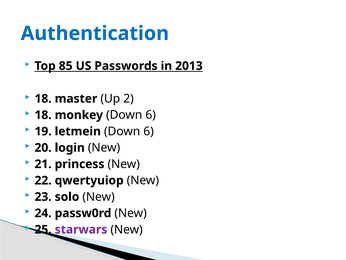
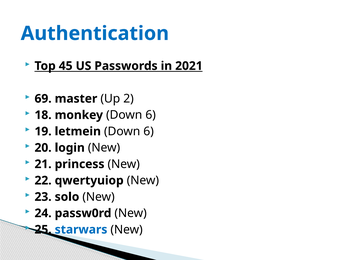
85: 85 -> 45 (66, 66)
2013: 2013 -> 2021 (189, 66)
18: 18 -> 69 (43, 98)
starwars colour: purple -> blue (81, 229)
